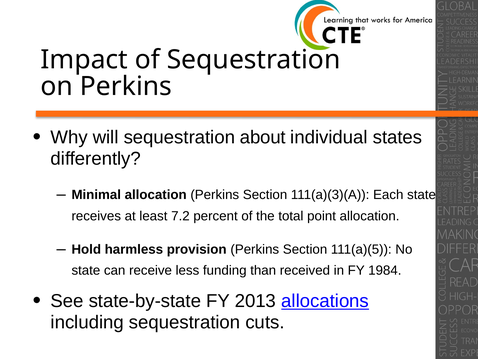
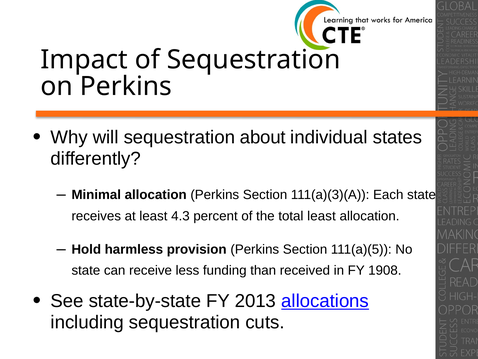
7.2: 7.2 -> 4.3 (180, 216)
total point: point -> least (321, 216)
1984: 1984 -> 1908 (385, 270)
